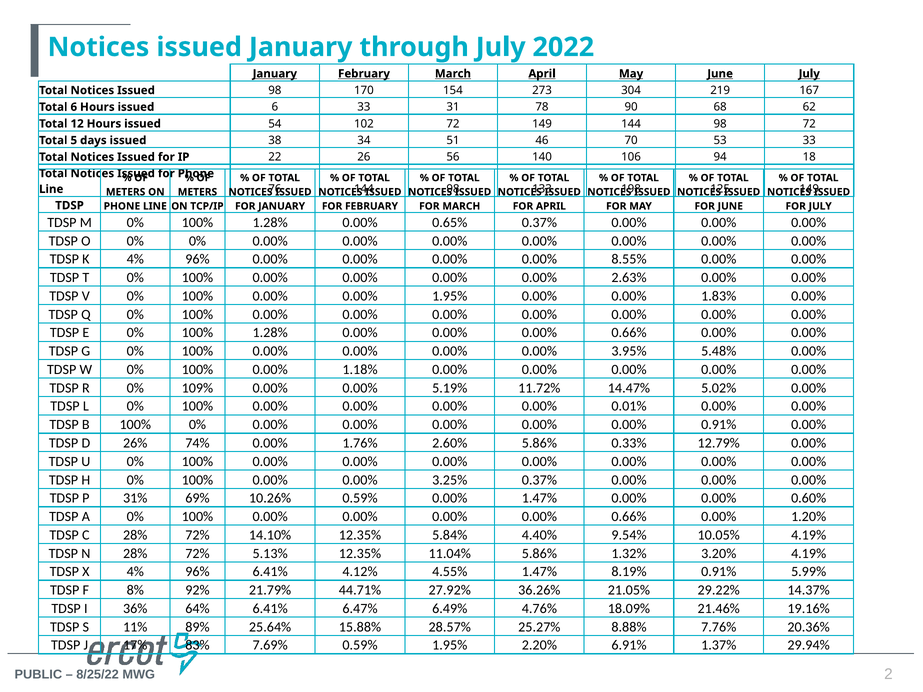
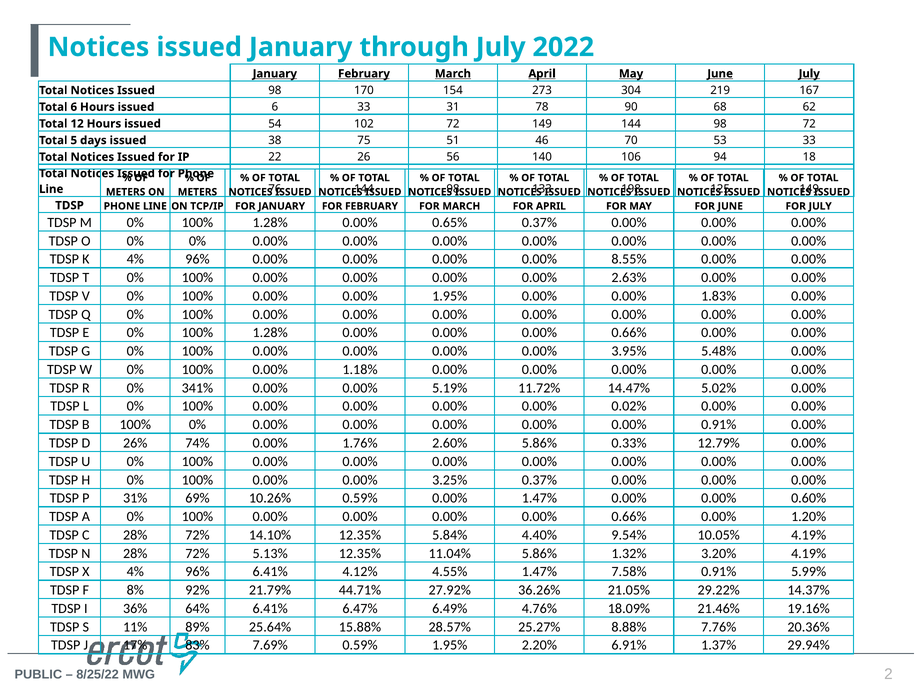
34: 34 -> 75 (364, 140)
109%: 109% -> 341% (197, 388)
0.01%: 0.01% -> 0.02% (629, 406)
8.19%: 8.19% -> 7.58% (629, 572)
